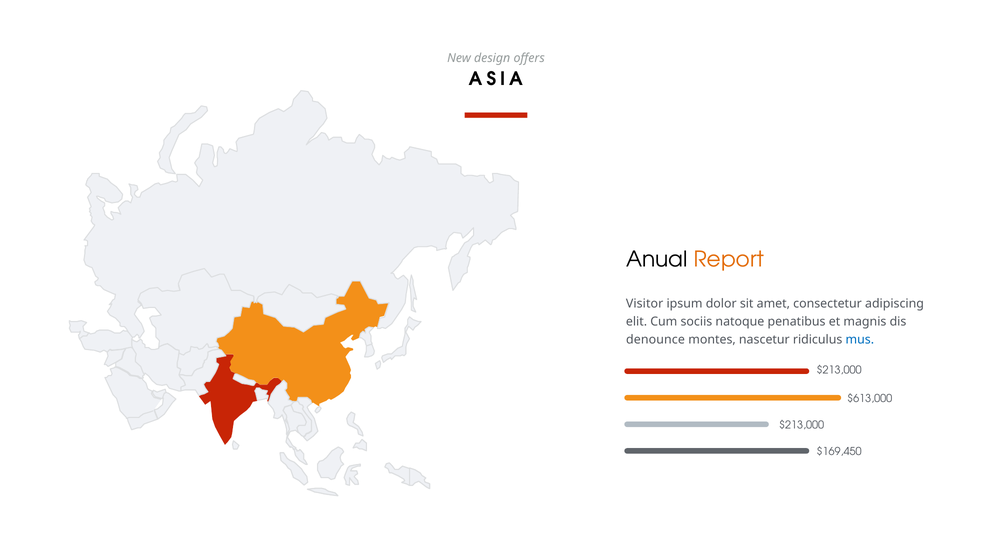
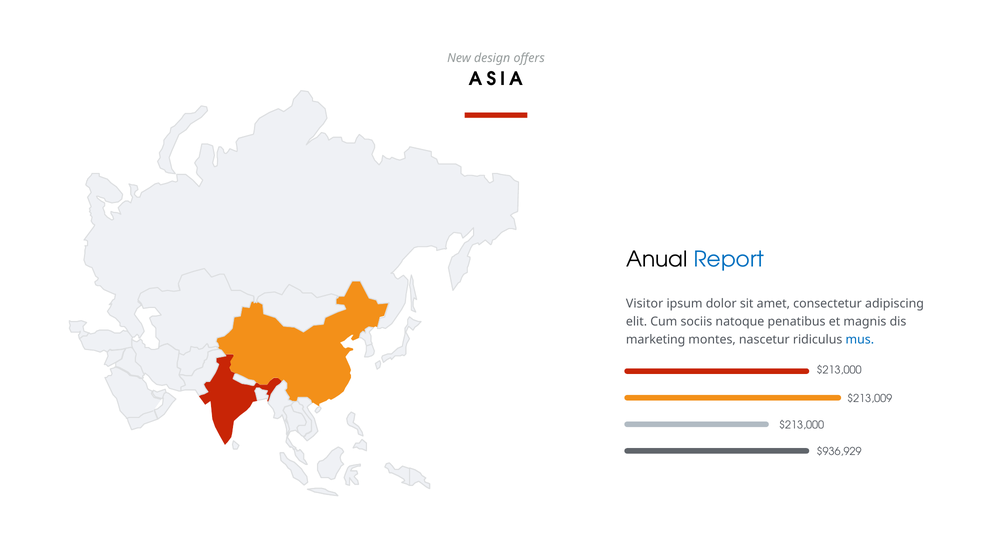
Report colour: orange -> blue (729, 259)
denounce: denounce -> marketing (656, 339)
$613,000: $613,000 -> $213,009 (870, 398)
$169,450: $169,450 -> $936,929 (839, 451)
